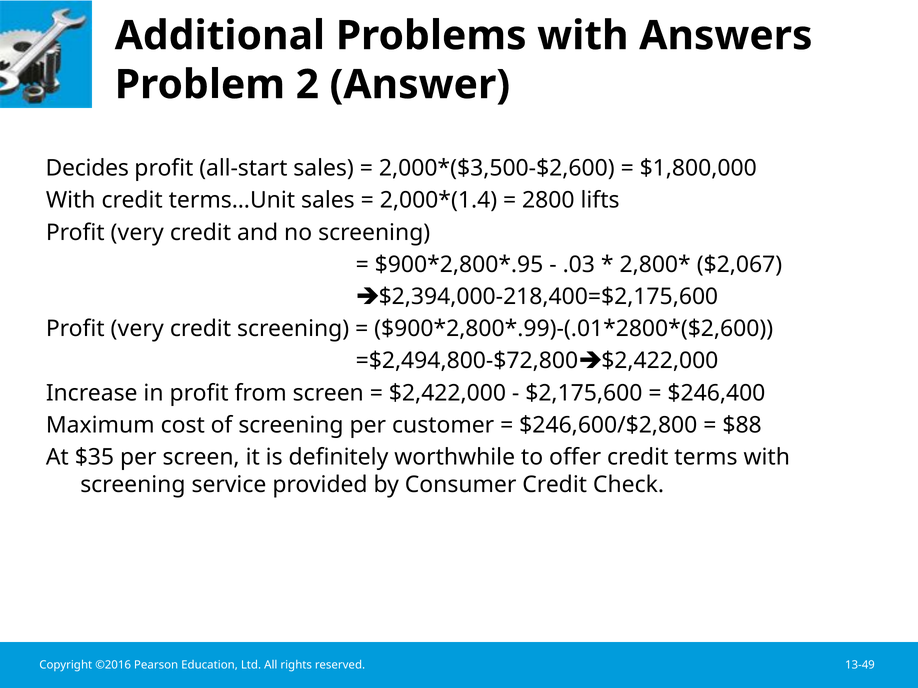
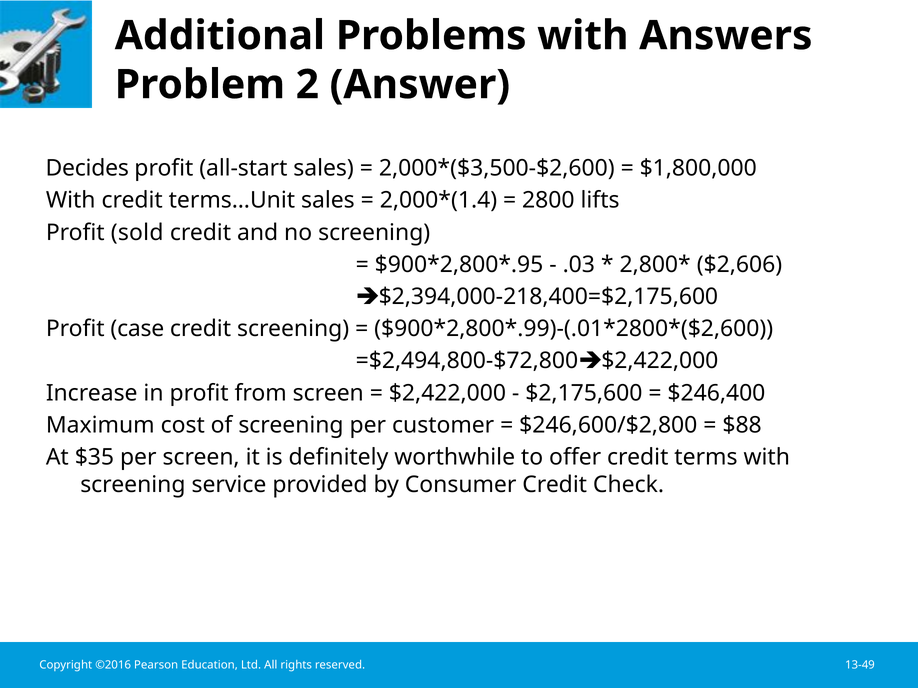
very: very -> sold (137, 233)
$2,067: $2,067 -> $2,606 (739, 265)
very: very -> case (137, 329)
